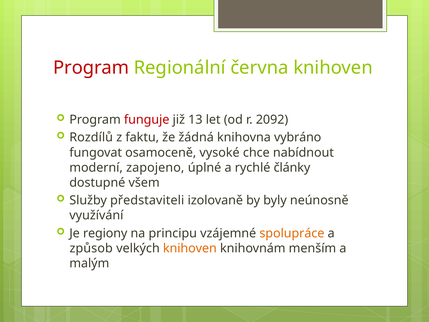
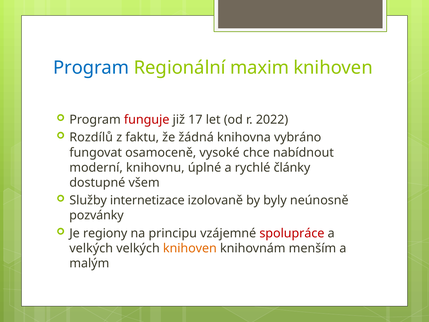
Program colour: red -> blue (91, 68)
června: června -> maxim (260, 68)
13: 13 -> 17 (195, 120)
2092: 2092 -> 2022 (272, 120)
zapojeno: zapojeno -> knihovnu (155, 167)
představiteli: představiteli -> internetizace (147, 200)
využívání: využívání -> pozvánky (96, 215)
spolupráce colour: orange -> red (292, 233)
způsob: způsob -> velkých (91, 248)
